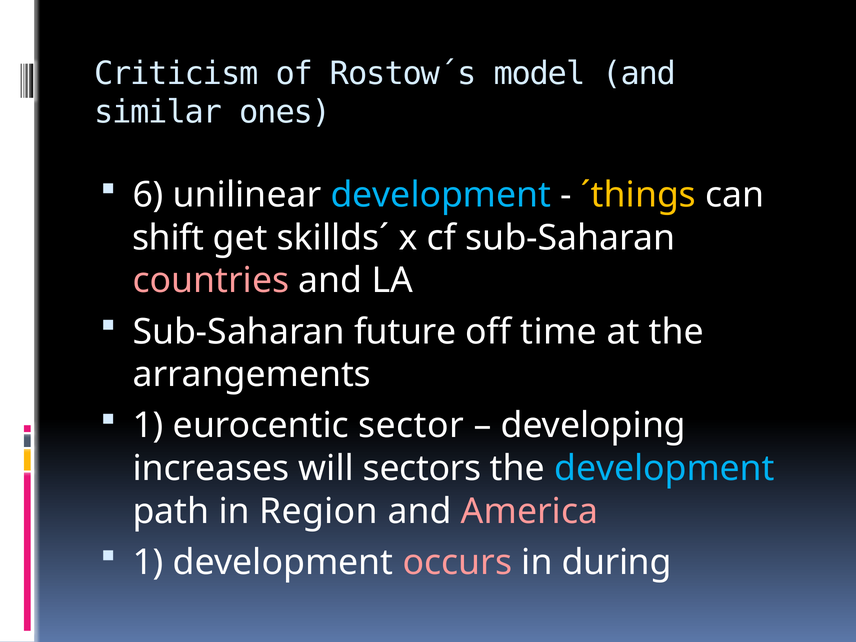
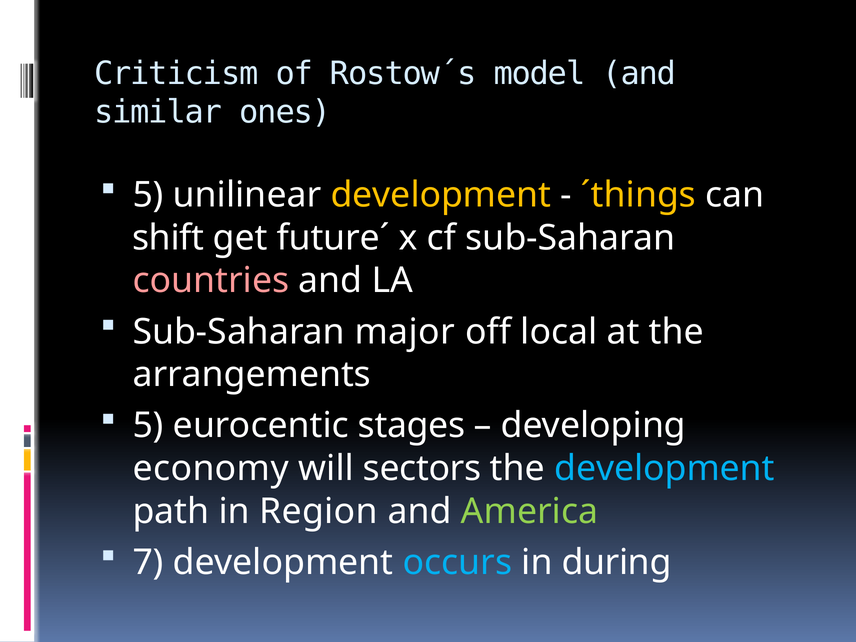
6: 6 -> 5 (148, 195)
development colour: light blue -> yellow (441, 195)
skillds´: skillds´ -> future´ (333, 238)
future: future -> major (405, 332)
time: time -> local (559, 332)
1: 1 -> 5 (148, 426)
sector: sector -> stages (411, 426)
increases: increases -> economy (211, 469)
America colour: pink -> light green (530, 511)
1: 1 -> 7 (148, 562)
occurs colour: pink -> light blue (457, 562)
